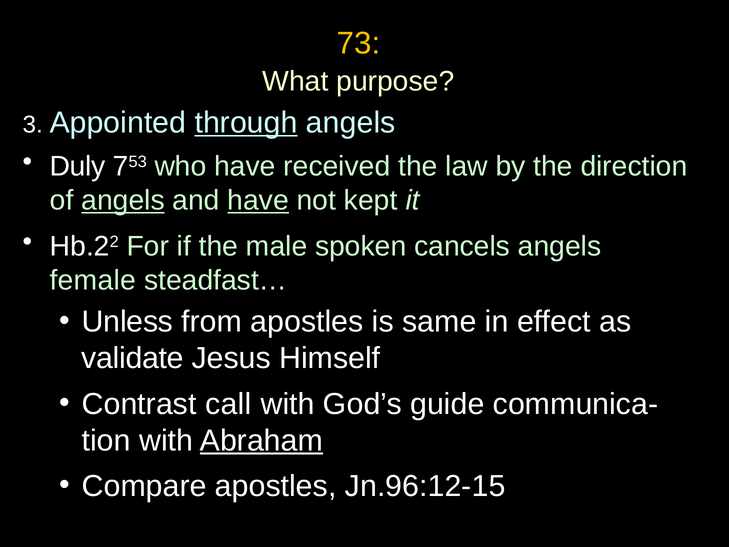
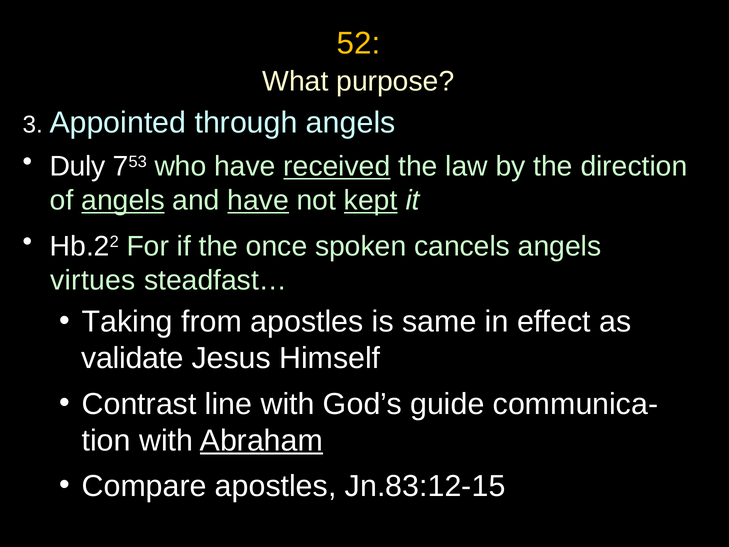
73: 73 -> 52 (359, 43)
through underline: present -> none (246, 123)
received underline: none -> present (337, 166)
kept underline: none -> present (371, 201)
male: male -> once (277, 246)
female: female -> virtues (93, 280)
Unless: Unless -> Taking (127, 322)
call: call -> line (229, 404)
Jn.96:12-15: Jn.96:12-15 -> Jn.83:12-15 (425, 486)
